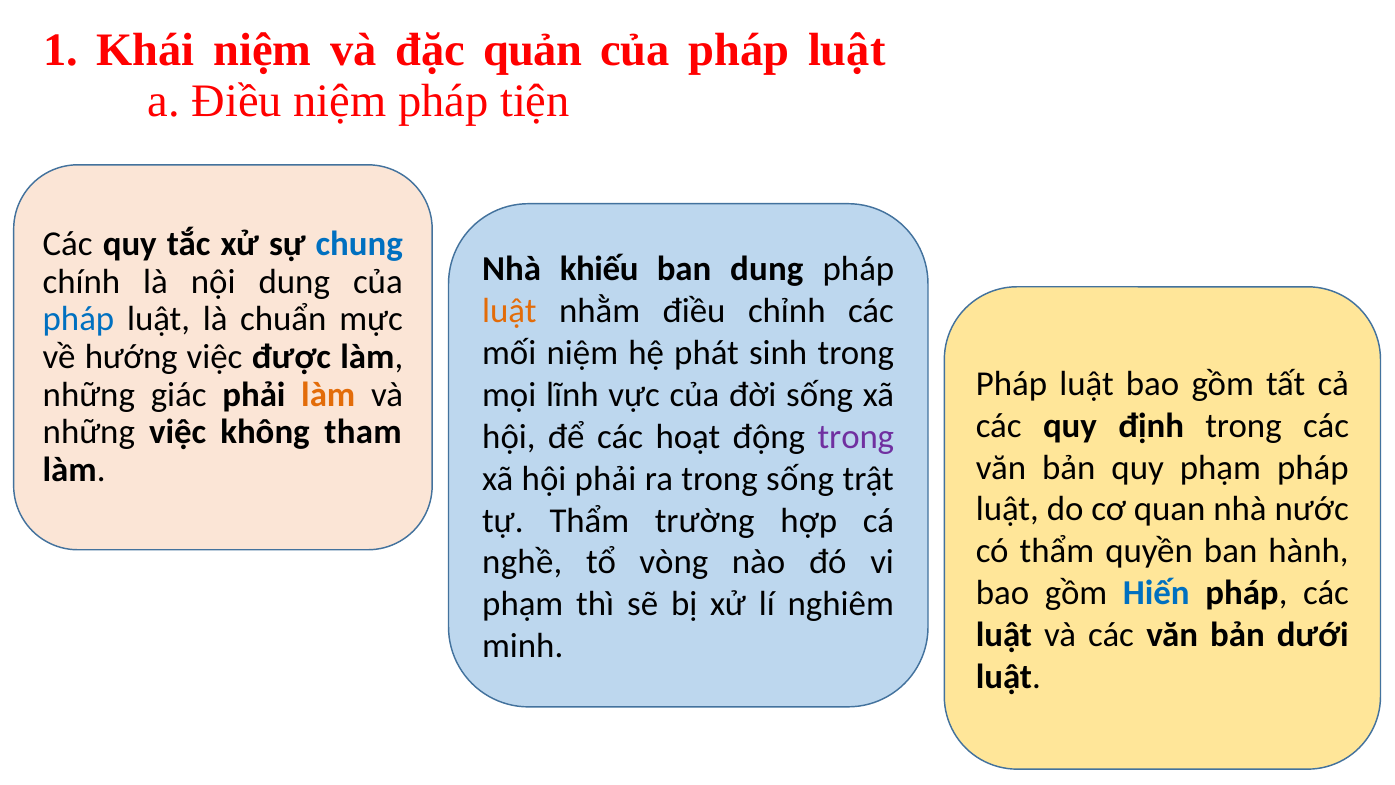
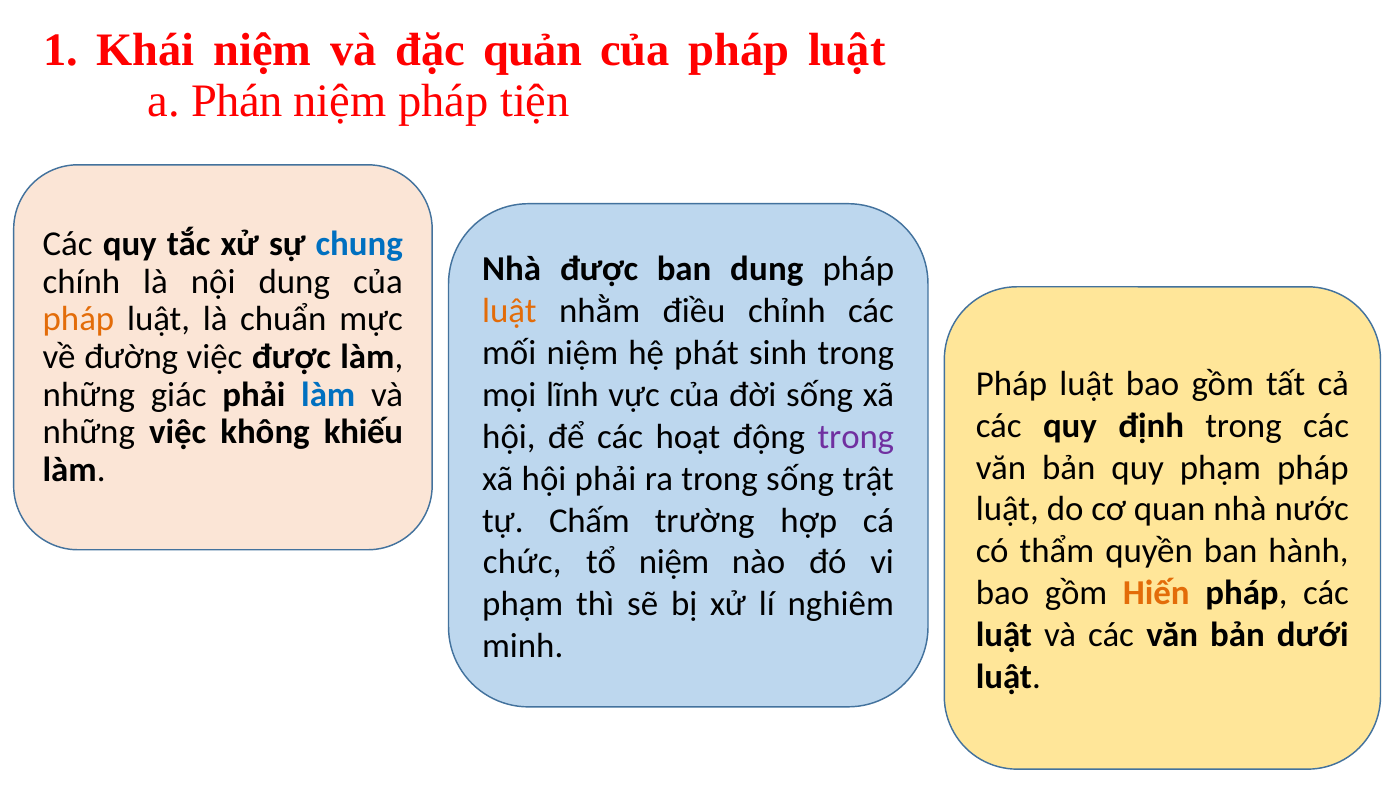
a Điều: Điều -> Phán (237, 101)
Nhà khiếu: khiếu -> được (599, 269)
pháp colour: blue -> orange (78, 319)
hướng: hướng -> đường (131, 357)
làm colour: orange -> blue (328, 395)
tham: tham -> khiếu (363, 432)
tự Thẩm: Thẩm -> Chấm (589, 520)
nghề: nghề -> chức (522, 562)
tổ vòng: vòng -> niệm (674, 562)
Hiến colour: blue -> orange (1156, 593)
